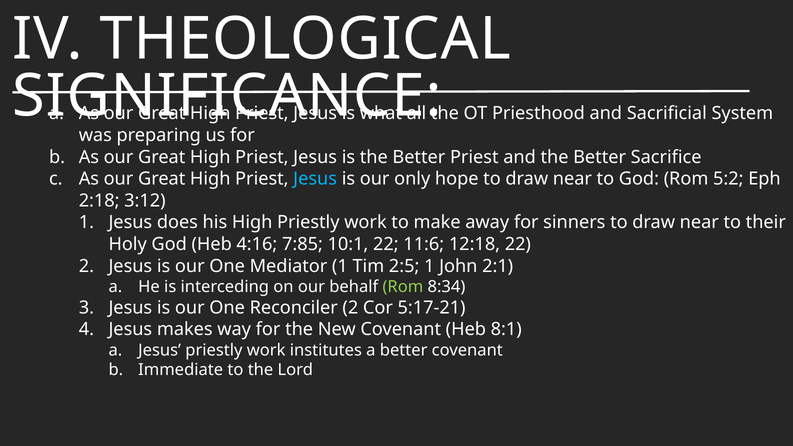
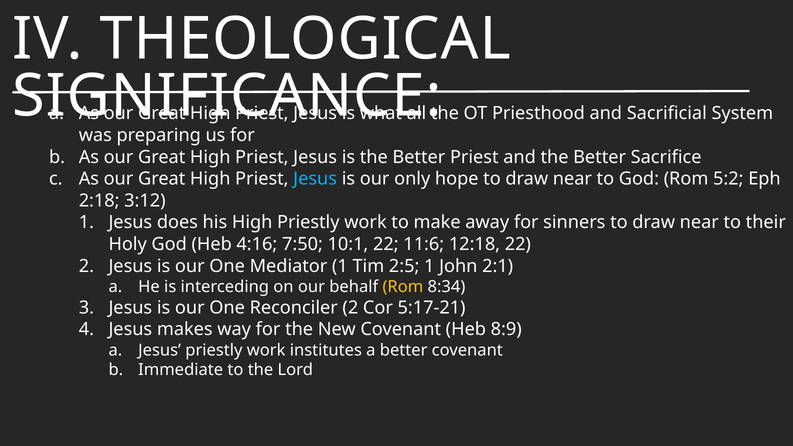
7:85: 7:85 -> 7:50 (302, 244)
Rom colour: light green -> yellow (403, 287)
8:1: 8:1 -> 8:9 (506, 330)
